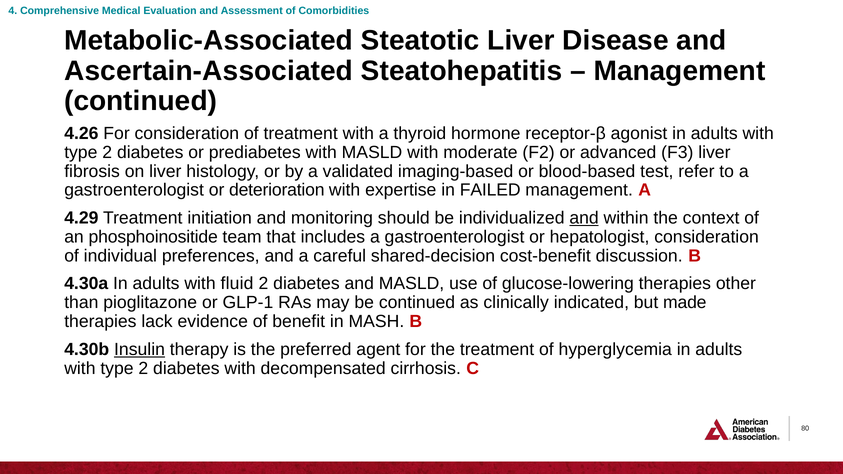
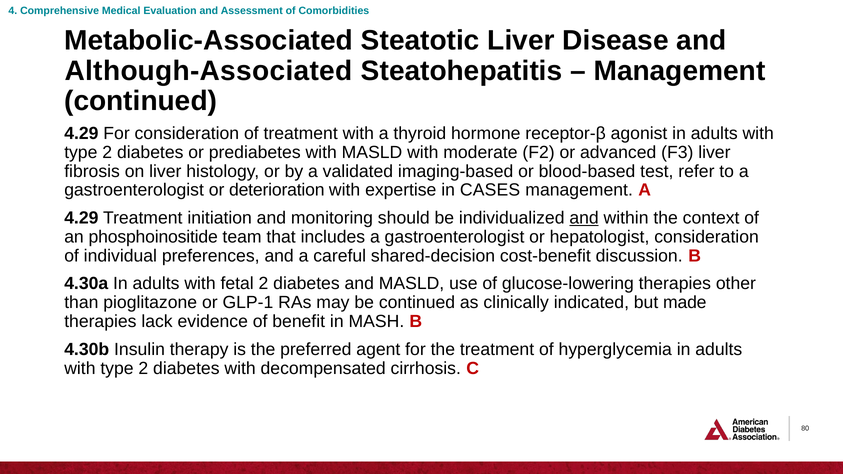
Ascertain-Associated: Ascertain-Associated -> Although-Associated (209, 71)
4.26: 4.26 -> 4.29 (81, 133)
FAILED: FAILED -> CASES (490, 190)
fluid: fluid -> fetal (237, 284)
Insulin underline: present -> none (140, 349)
